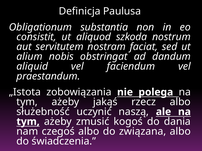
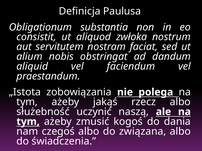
szkoda: szkoda -> zwłoka (132, 37)
